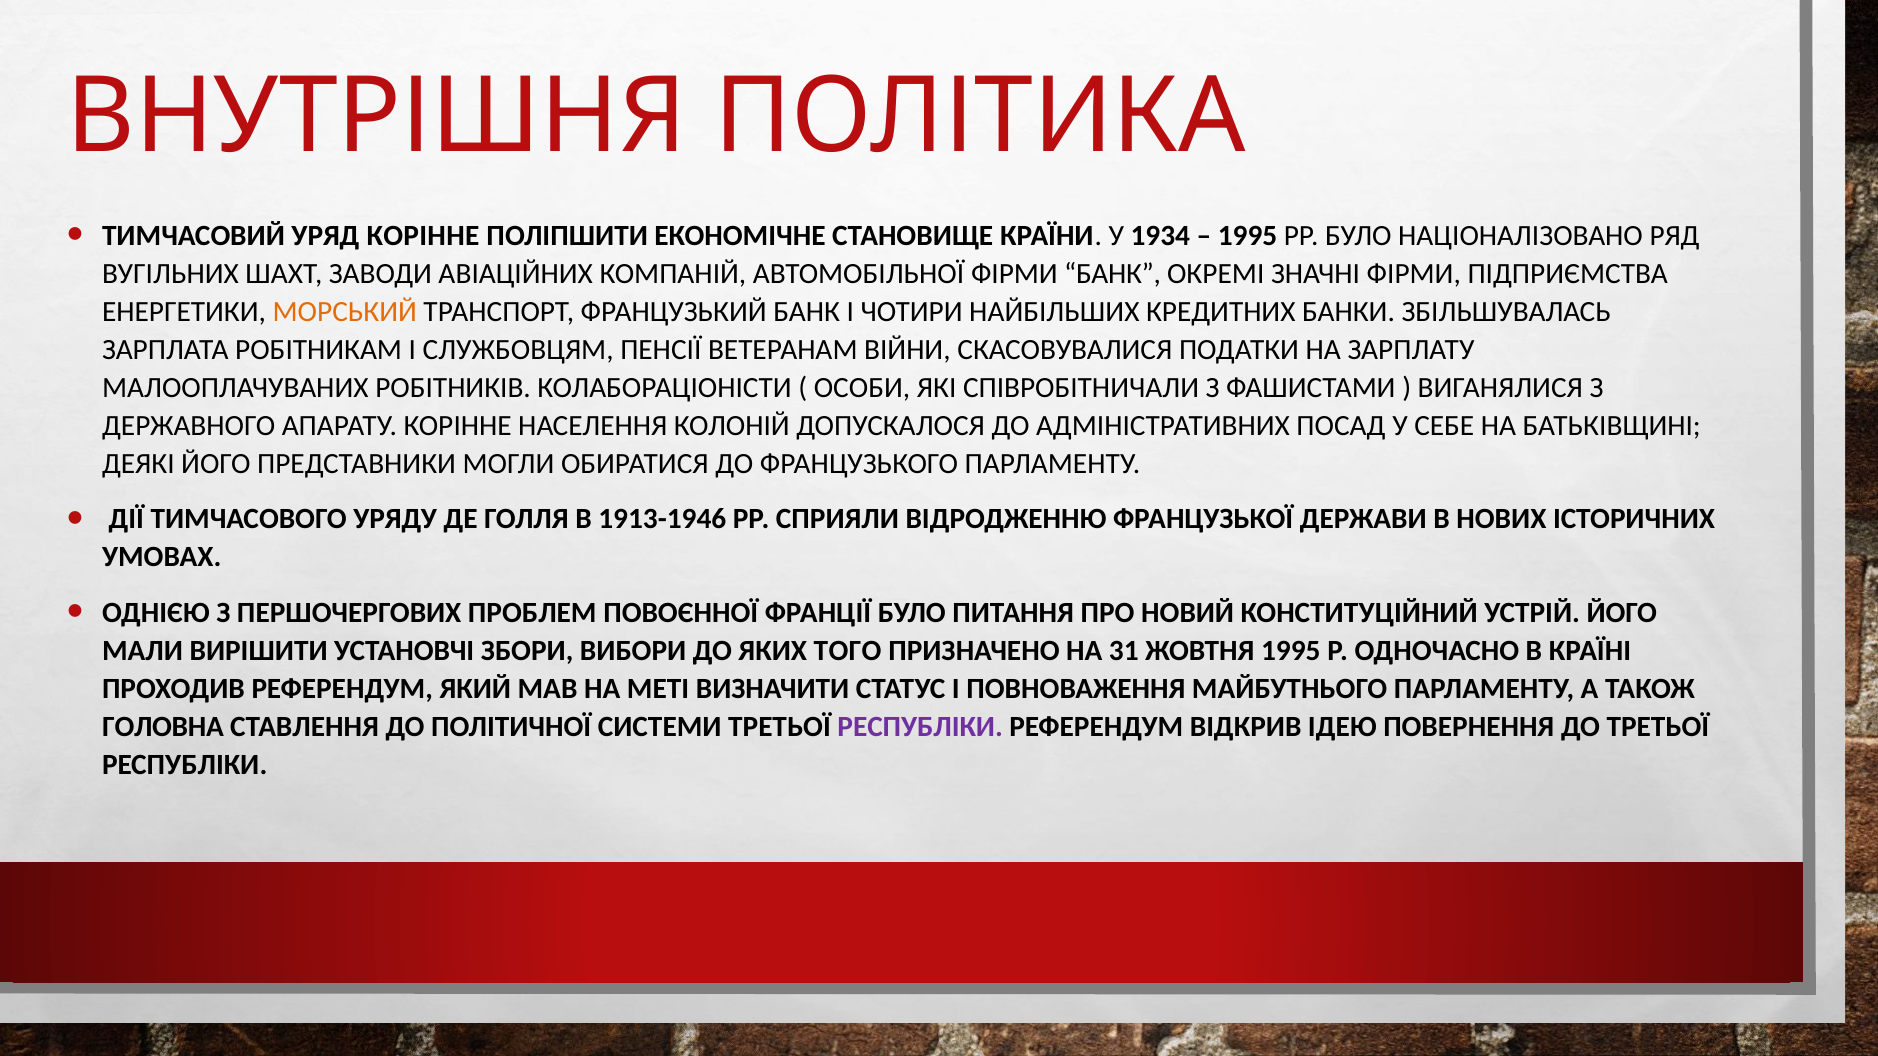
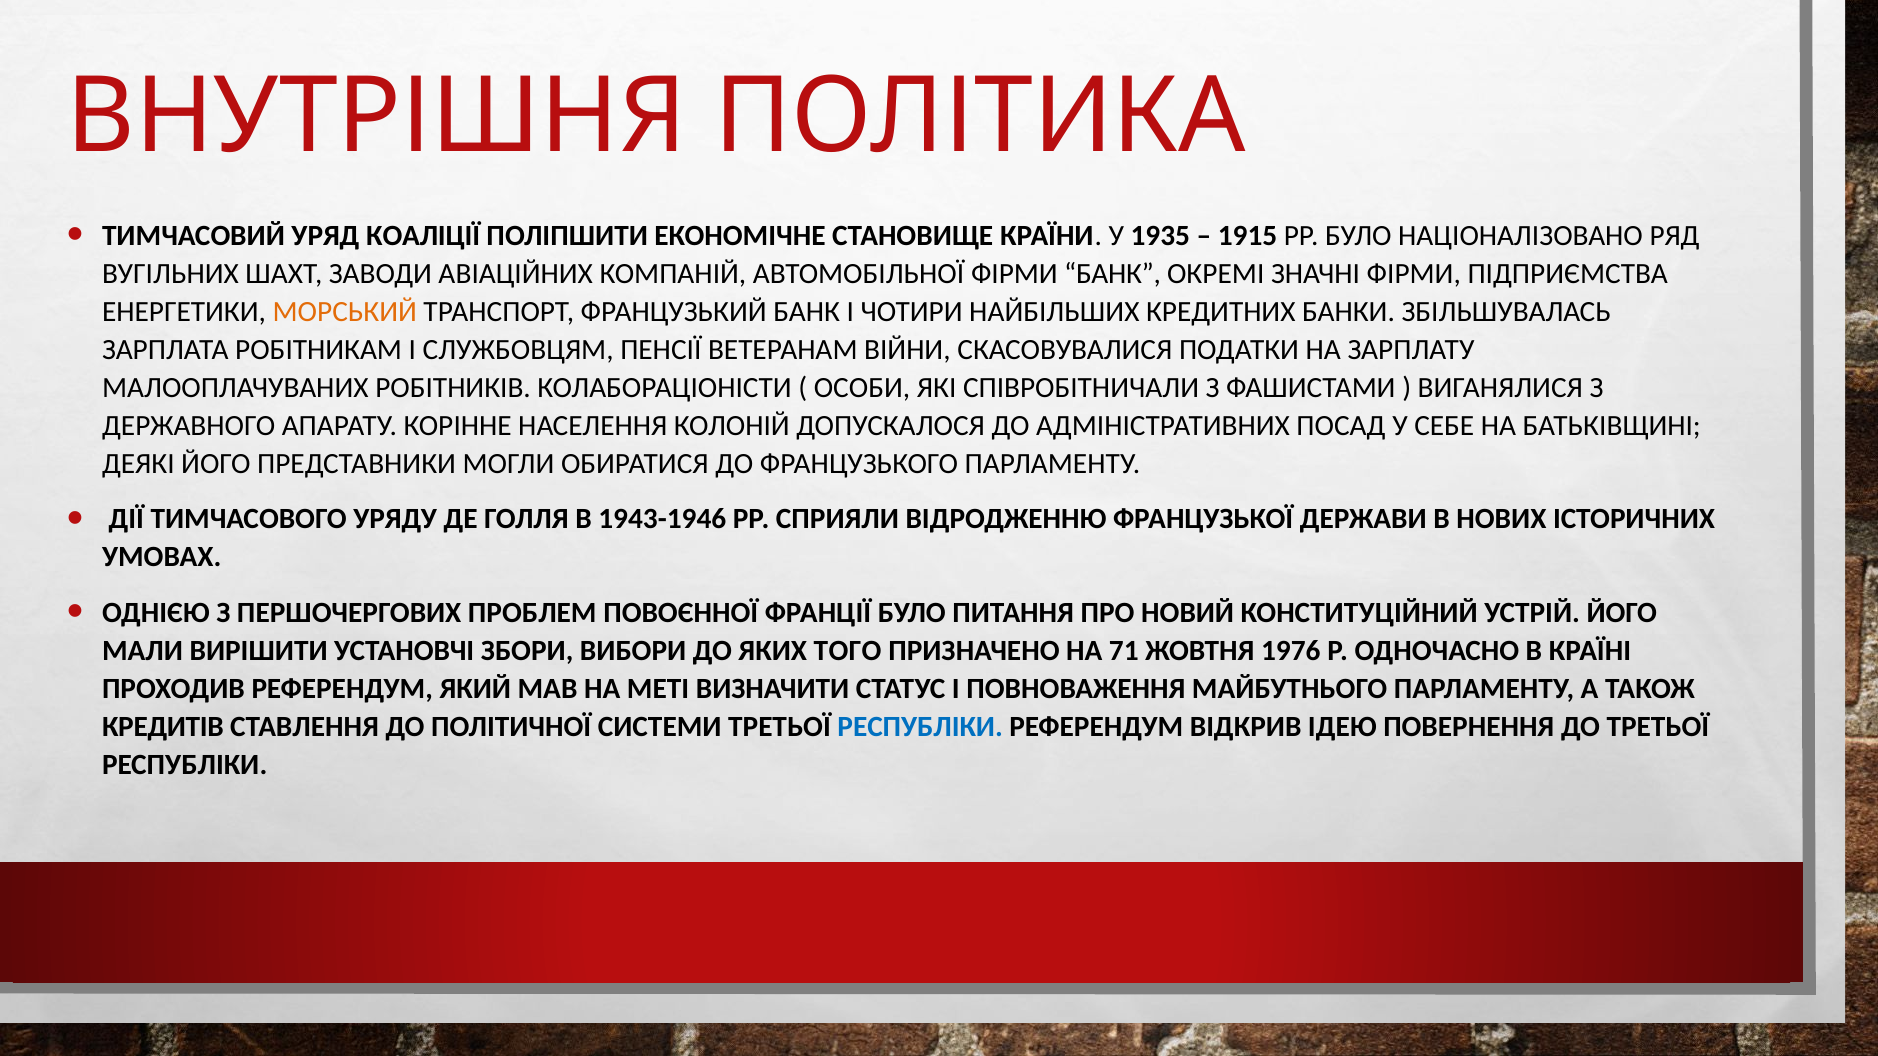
УРЯД КОРІННЕ: КОРІННЕ -> КОАЛІЦІЇ (423, 236)
1934: 1934 -> 1935 (1160, 236)
1995: 1995 -> 1915 (1248, 236)
1913-1946: 1913-1946 -> 1943-1946 (662, 519)
31: 31 -> 71 (1124, 651)
ЖОВТНЯ 1995: 1995 -> 1976 (1291, 651)
ГОЛОВНА: ГОЛОВНА -> КРЕДИТІВ (163, 727)
РЕСПУБЛІКИ colour: purple -> blue (920, 727)
